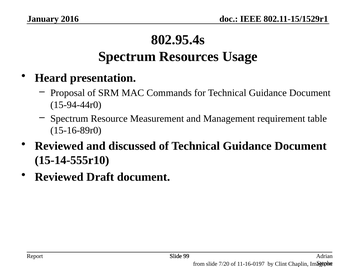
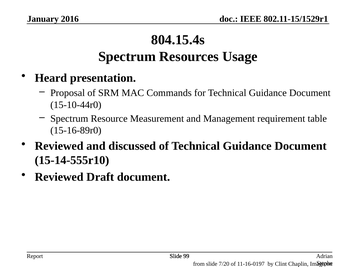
802.95.4s: 802.95.4s -> 804.15.4s (178, 40)
15-94-44r0: 15-94-44r0 -> 15-10-44r0 (76, 105)
